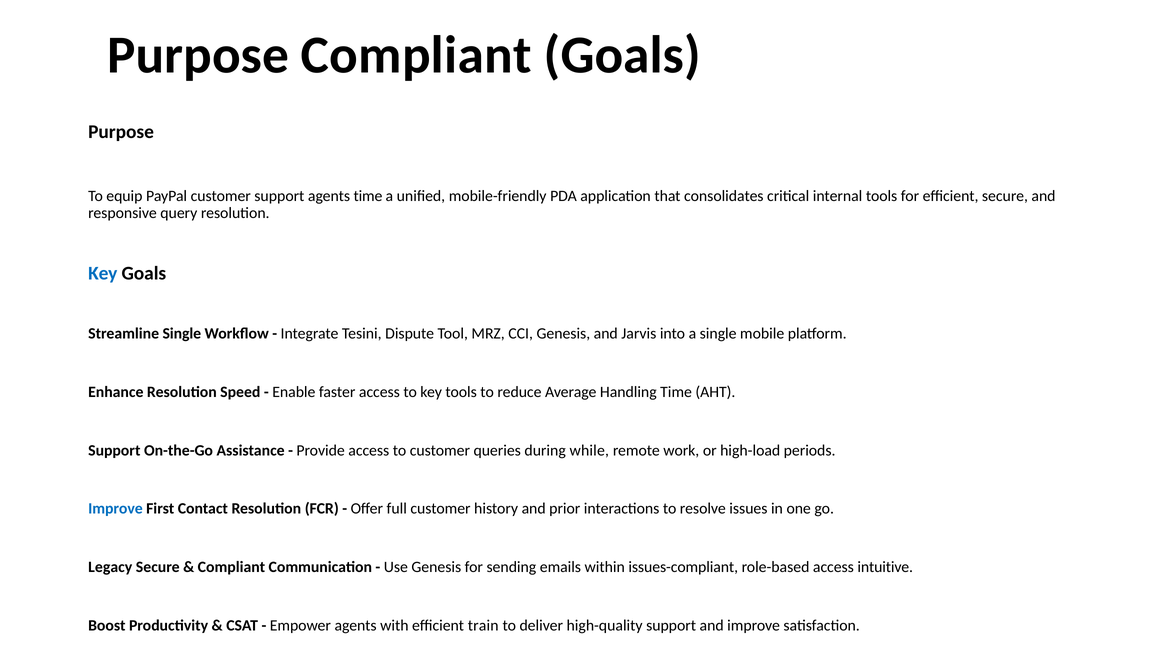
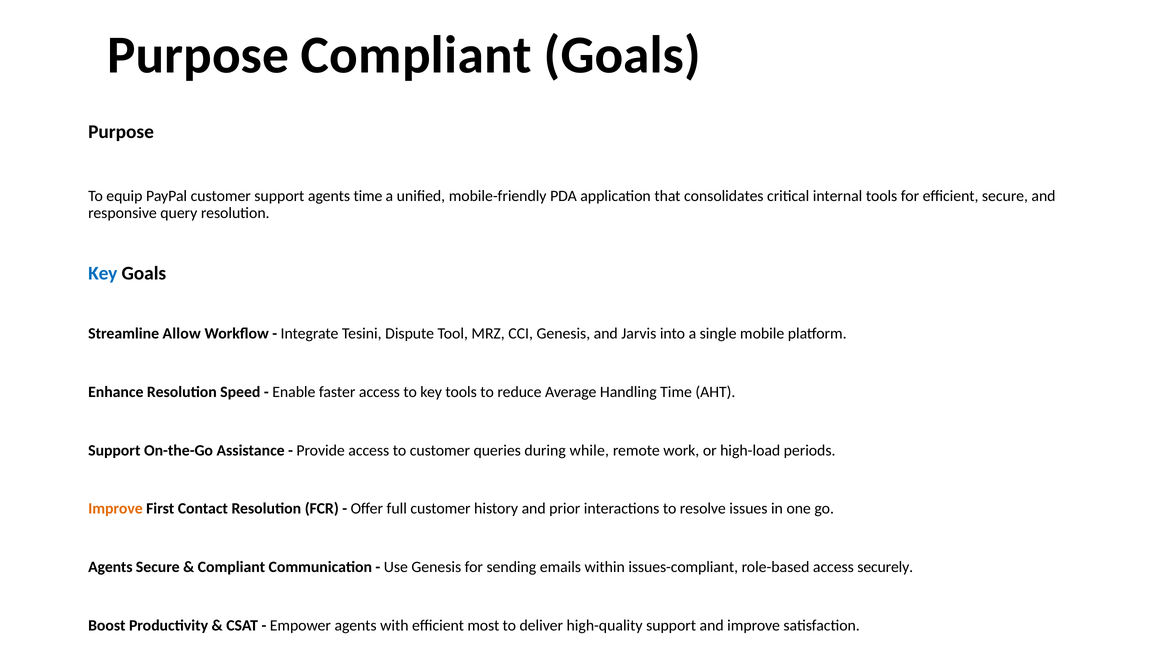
Streamline Single: Single -> Allow (182, 334)
Improve colour: blue -> orange (115, 509)
Legacy: Legacy -> Agents (110, 567)
intuitive: intuitive -> securely (885, 567)
train: train -> most (483, 626)
